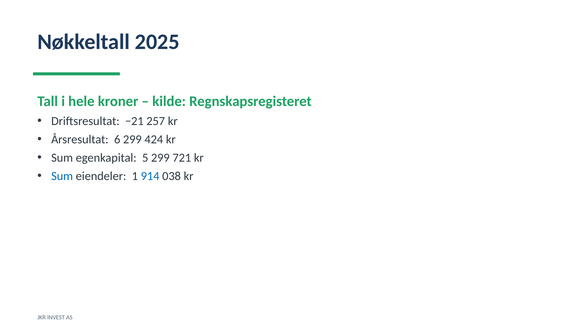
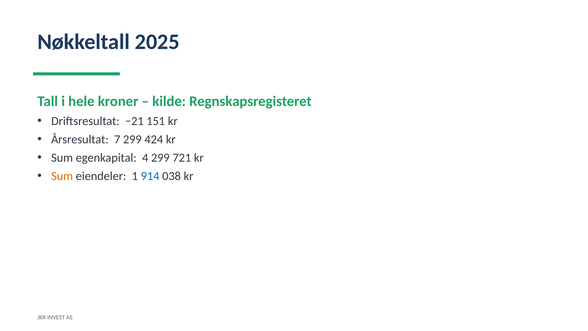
257: 257 -> 151 (156, 121)
6: 6 -> 7 (117, 139)
5: 5 -> 4 (145, 158)
Sum colour: blue -> orange (62, 176)
